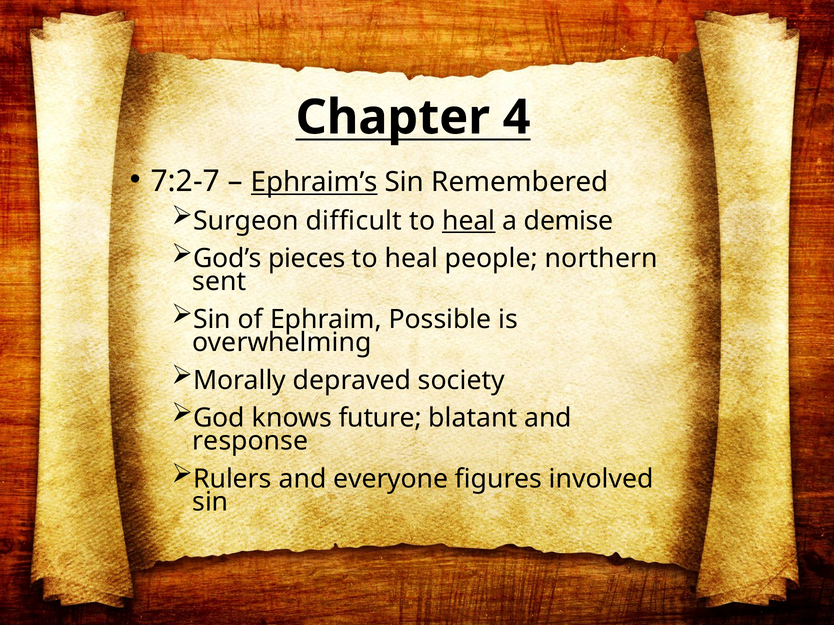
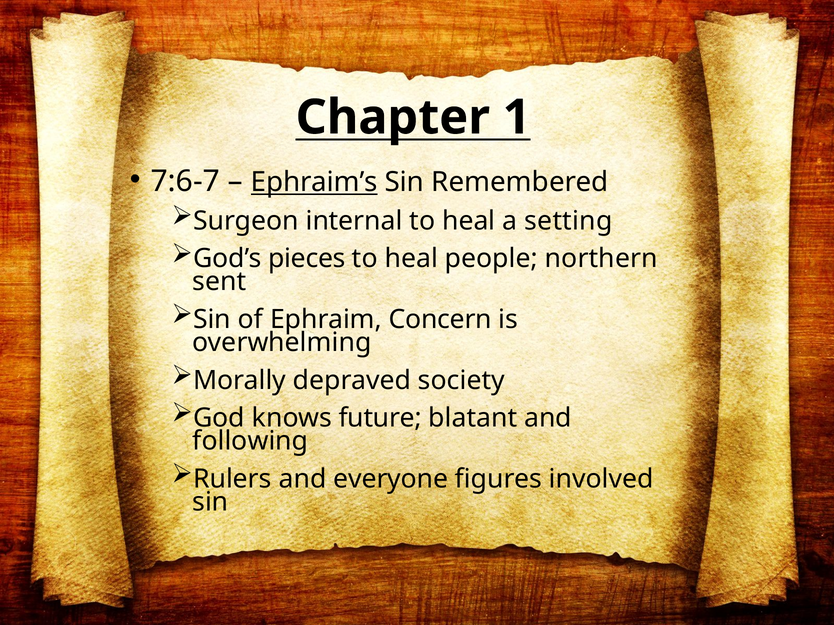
4: 4 -> 1 (517, 118)
7:2-7: 7:2-7 -> 7:6-7 (185, 182)
difficult: difficult -> internal (354, 221)
heal underline: present -> none (469, 221)
demise: demise -> setting (568, 221)
Possible: Possible -> Concern (440, 320)
response: response -> following (250, 441)
